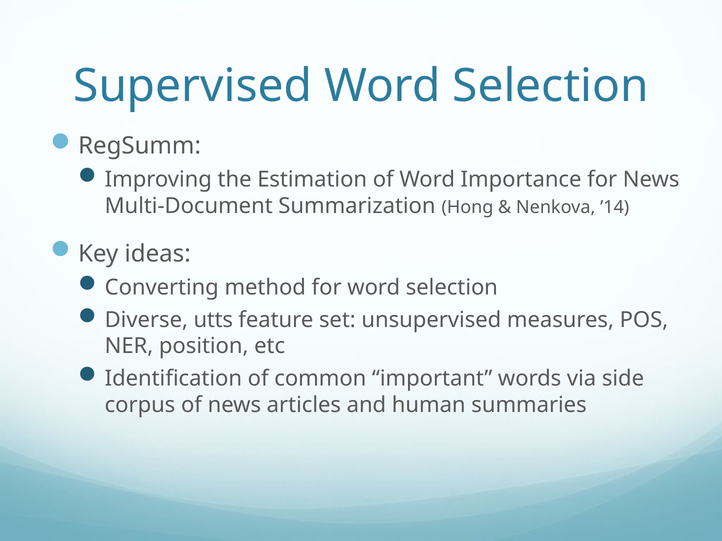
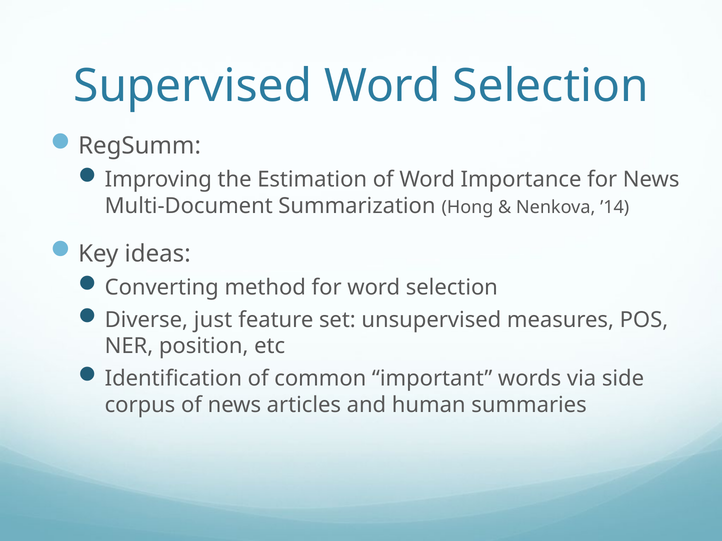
utts: utts -> just (213, 320)
